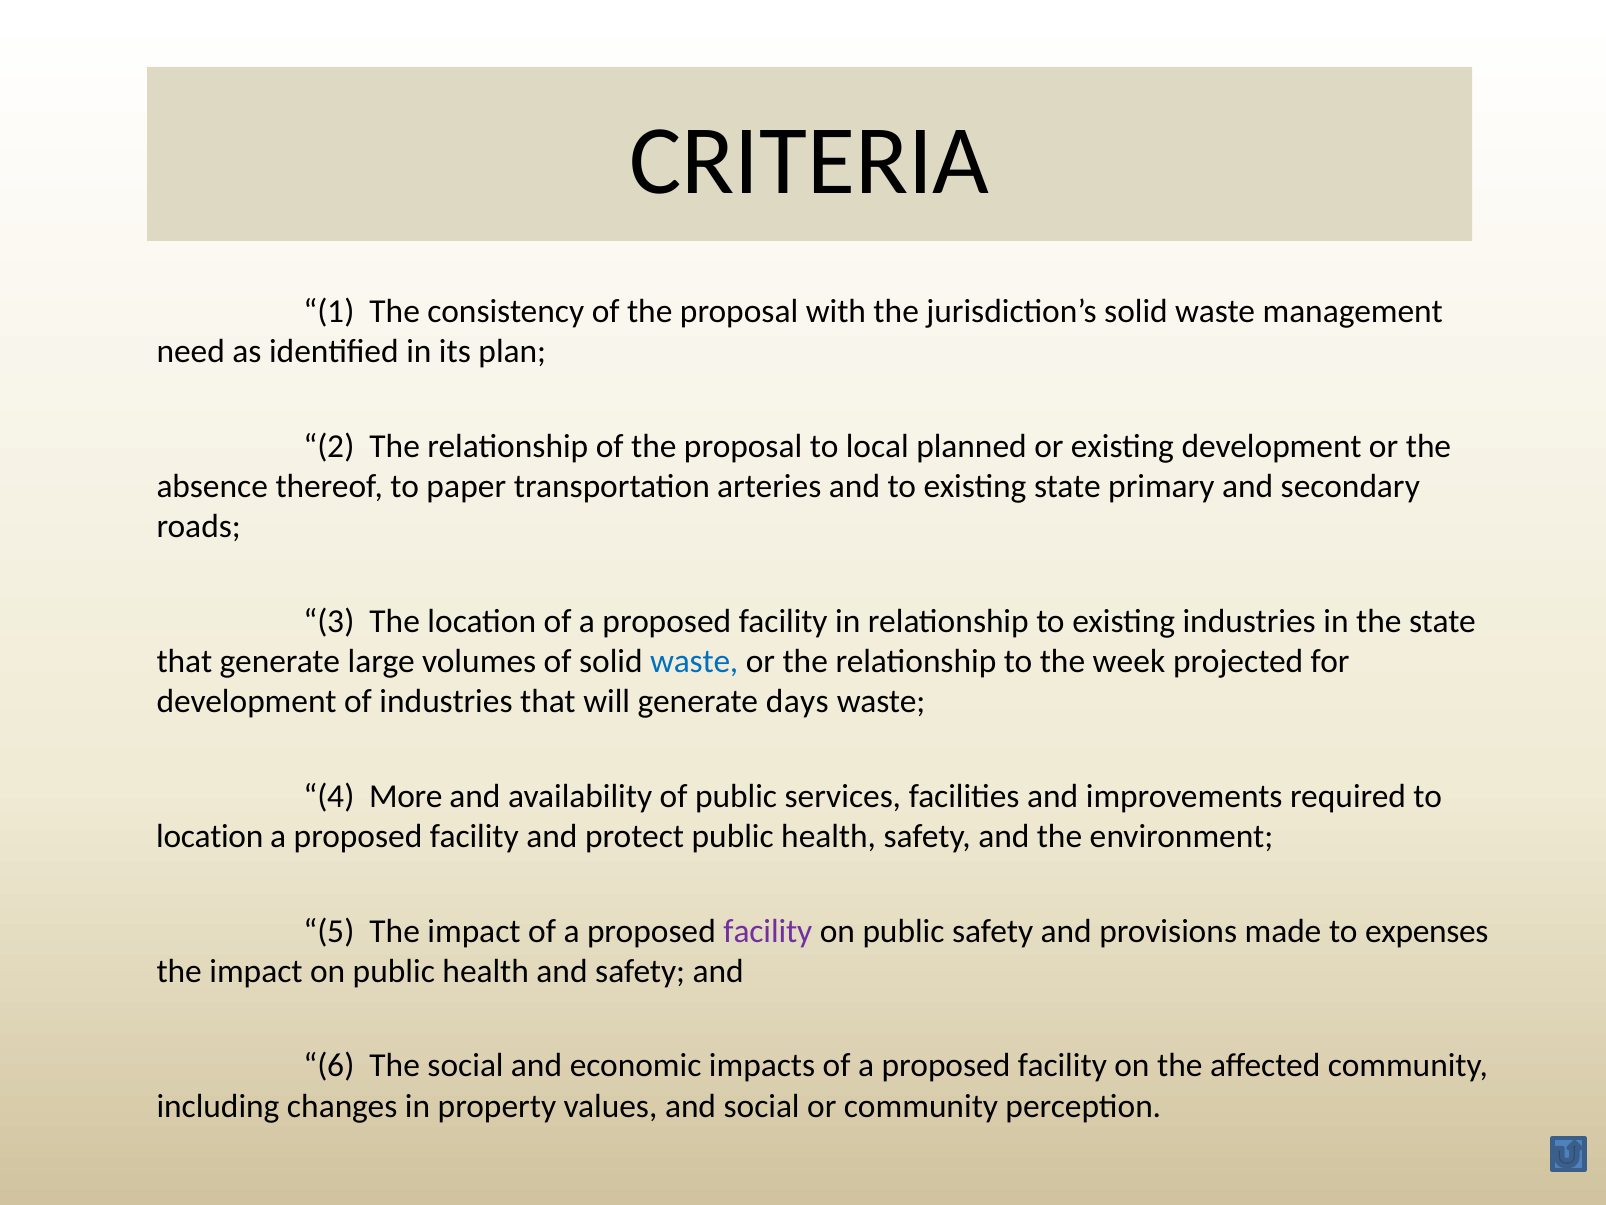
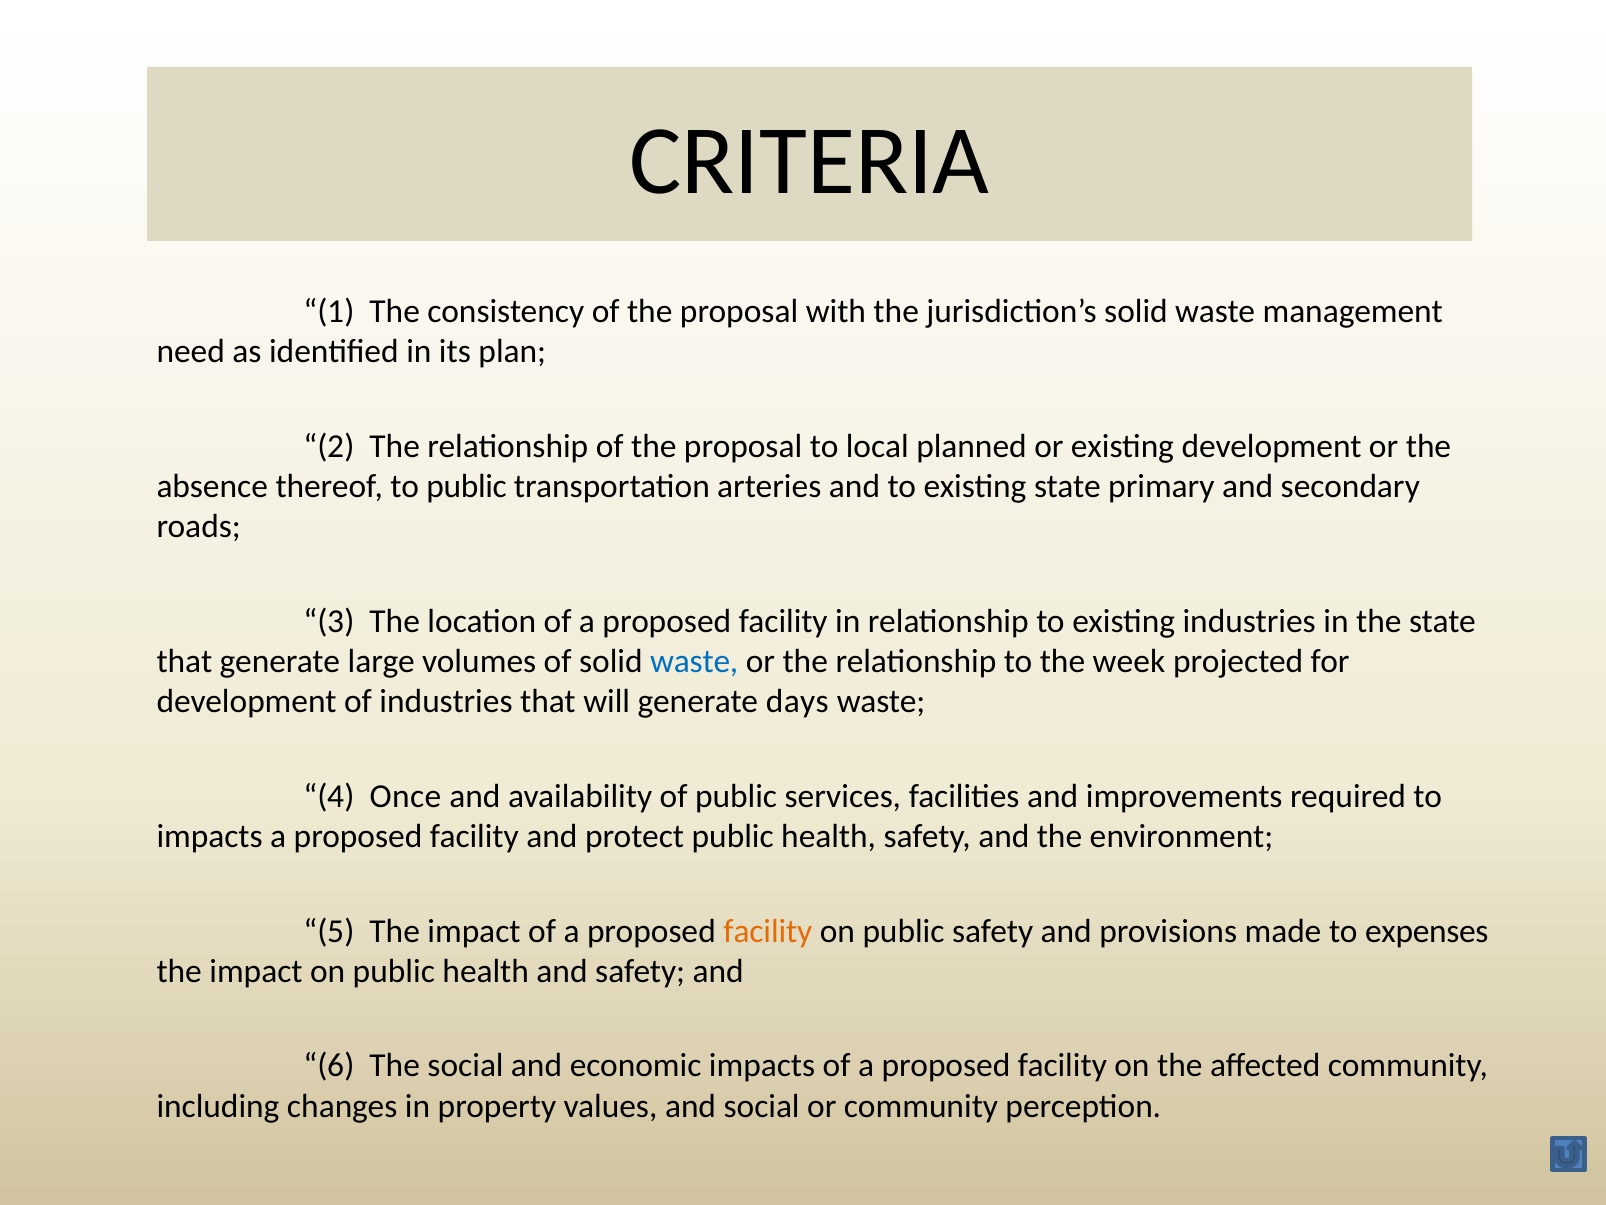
to paper: paper -> public (467, 486)
More: More -> Once (405, 796)
location: location -> impacts (210, 836)
facility colour: purple -> orange (768, 931)
